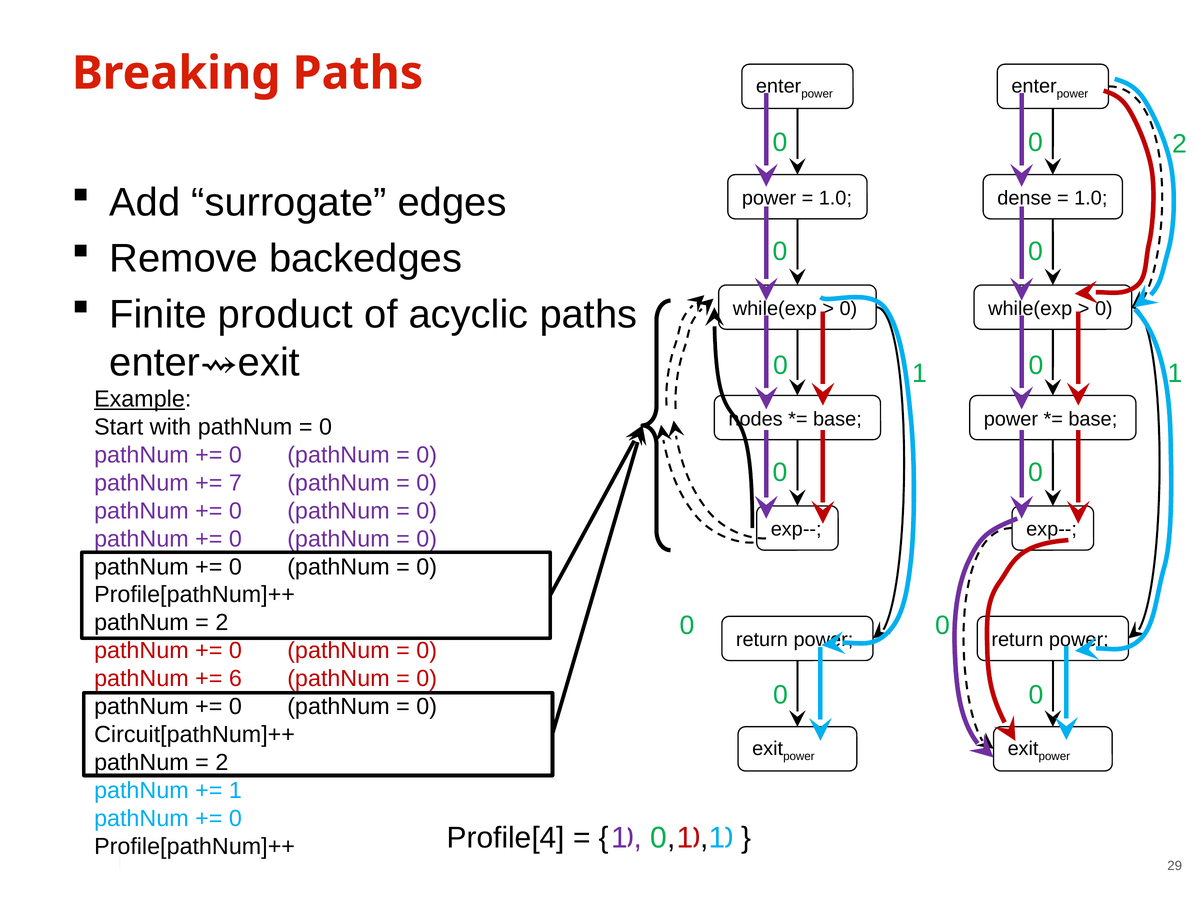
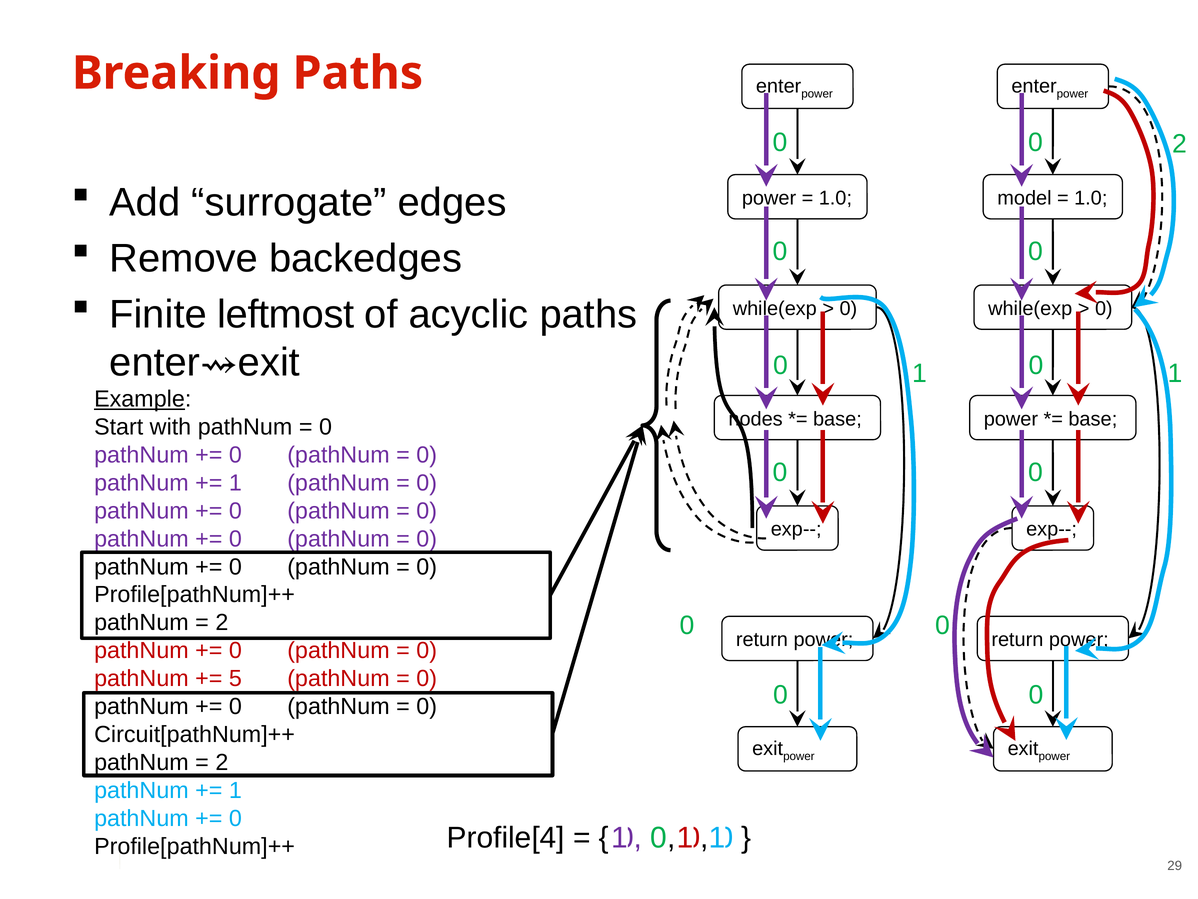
dense: dense -> model (1024, 198)
product: product -> leftmost (286, 314)
7: 7 -> 1 (235, 483)
6: 6 -> 5 (235, 678)
